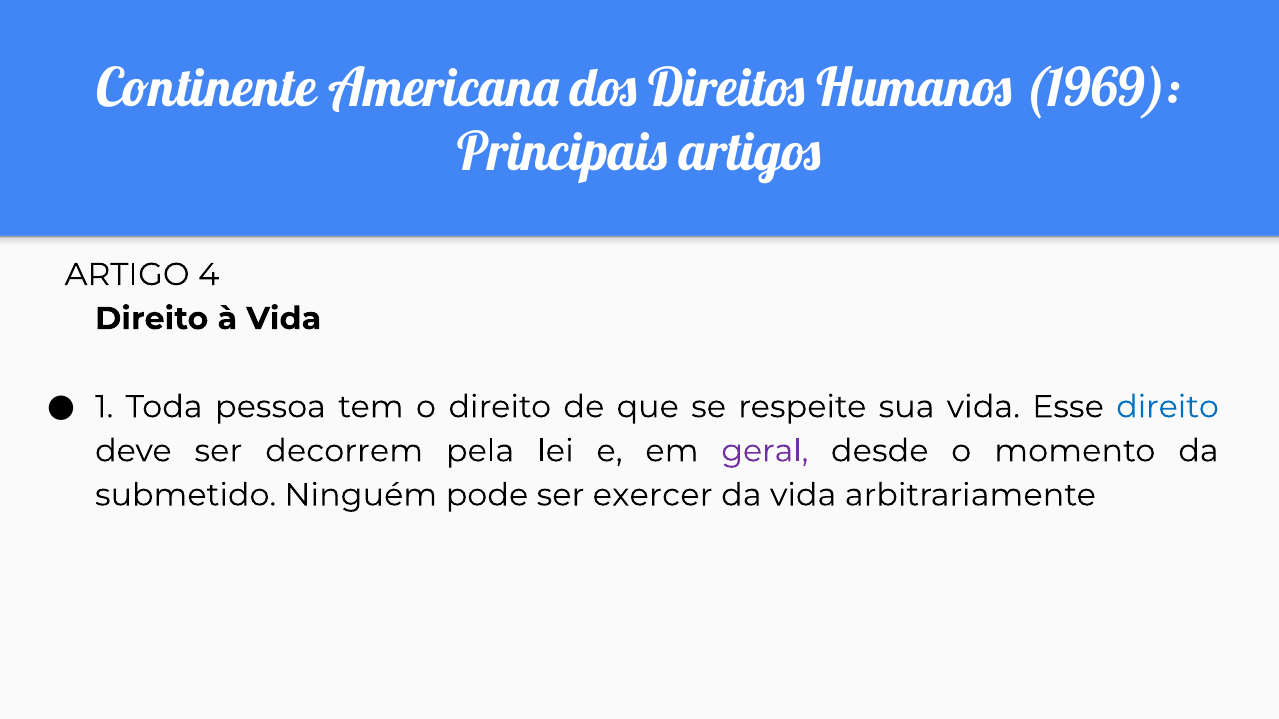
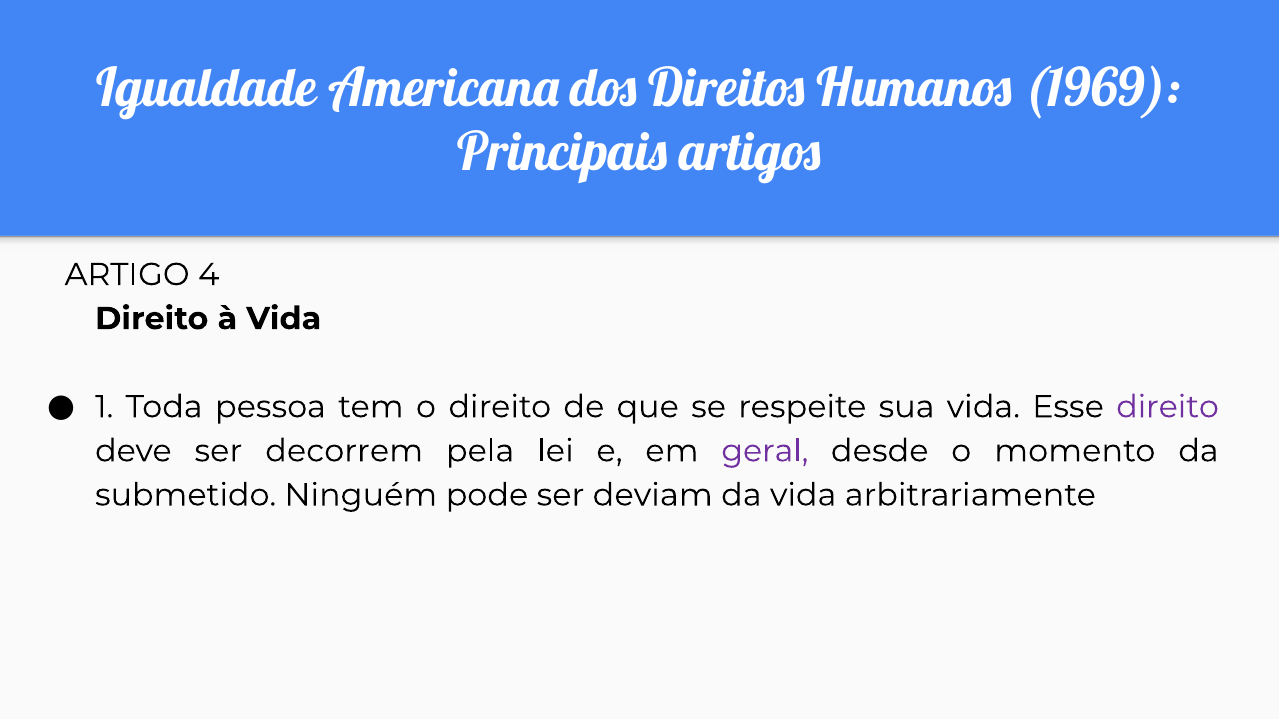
Continente: Continente -> Igualdade (207, 89)
direito colour: blue -> purple (1168, 407)
exercer: exercer -> deviam (653, 495)
